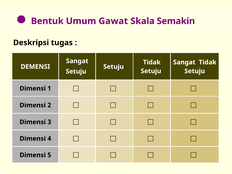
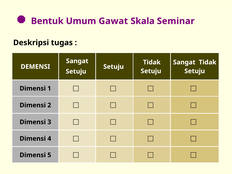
Semakin: Semakin -> Seminar (176, 21)
